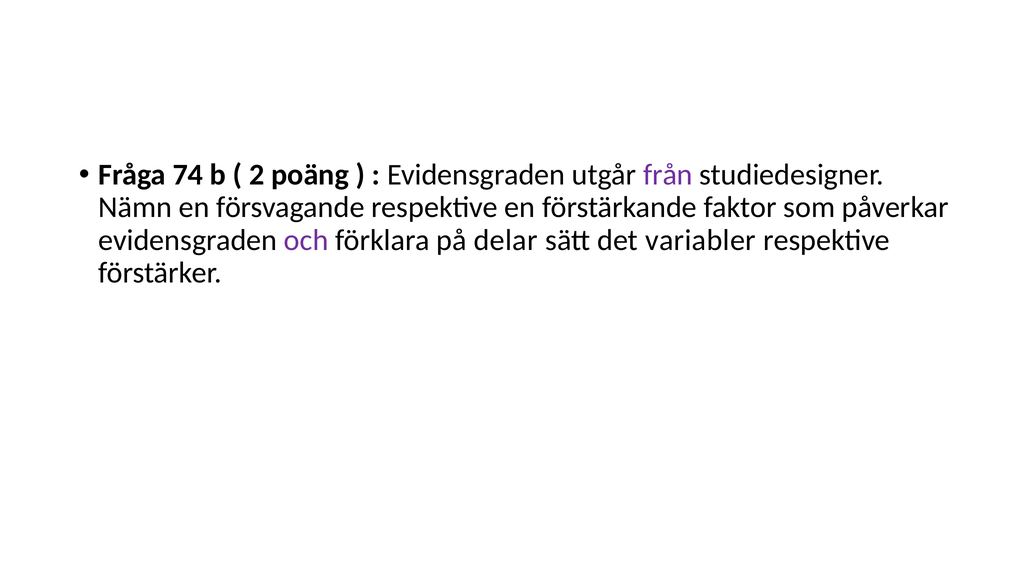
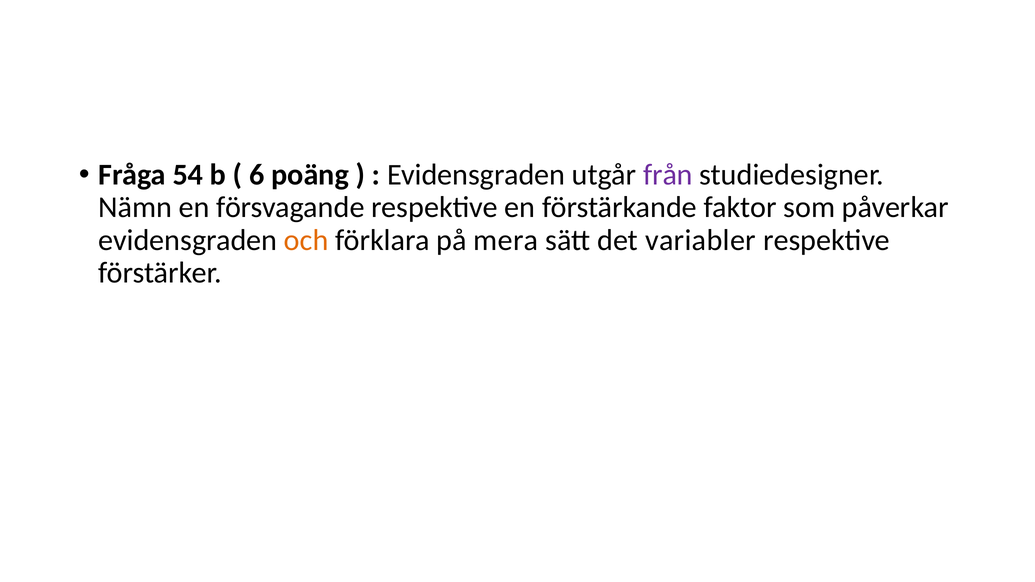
74: 74 -> 54 (188, 175)
2: 2 -> 6 (257, 175)
och colour: purple -> orange (306, 240)
delar: delar -> mera (506, 240)
